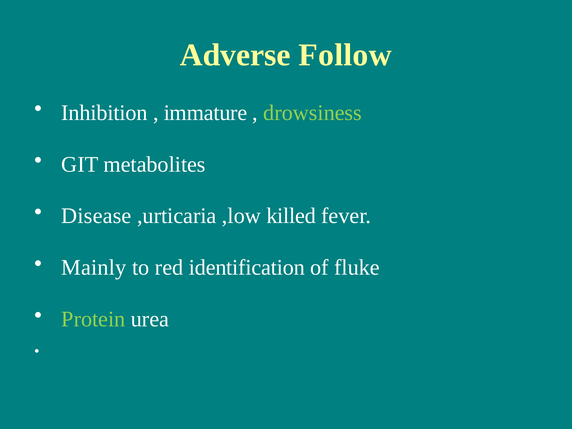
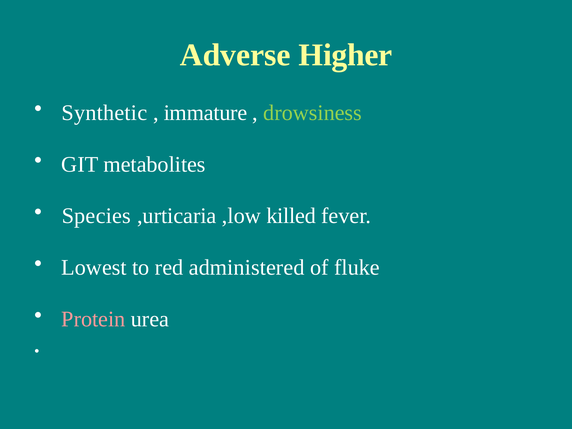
Follow: Follow -> Higher (345, 55)
Inhibition: Inhibition -> Synthetic (104, 113)
Disease: Disease -> Species (96, 216)
Mainly: Mainly -> Lowest (94, 268)
identification: identification -> administered (247, 268)
Protein colour: light green -> pink (93, 319)
